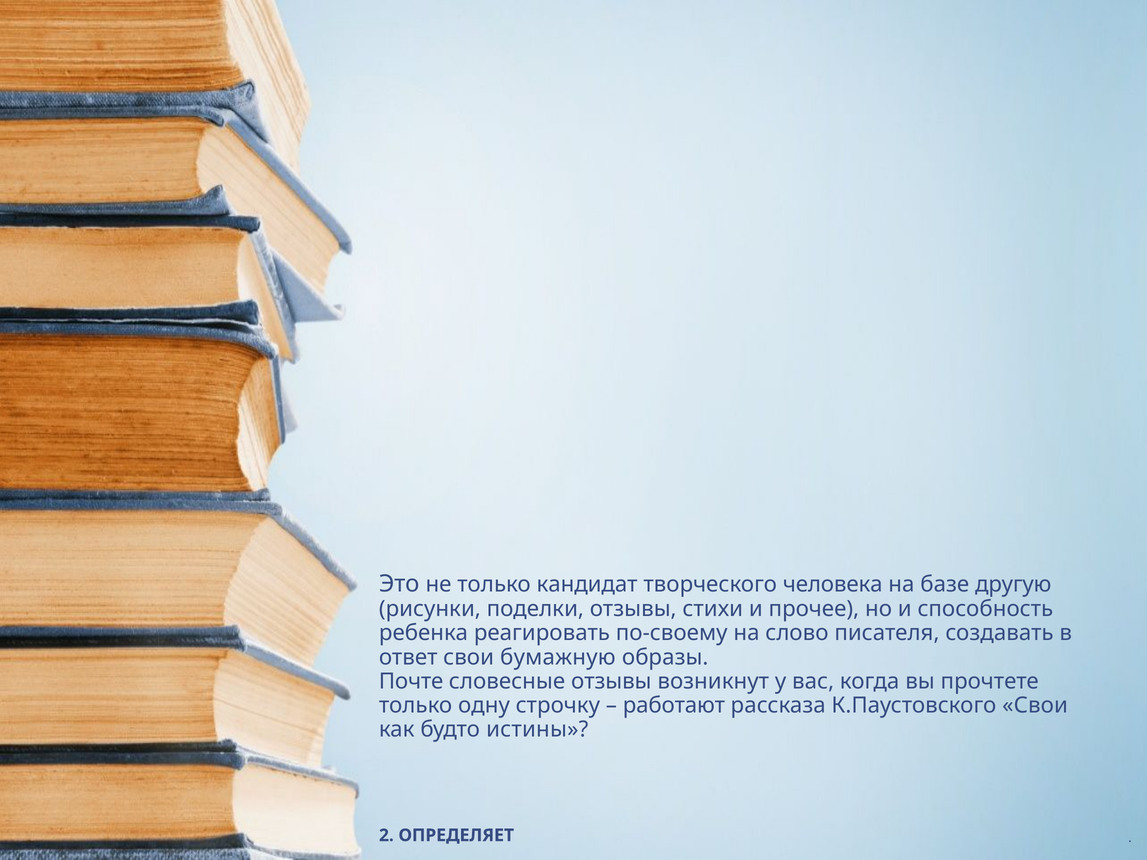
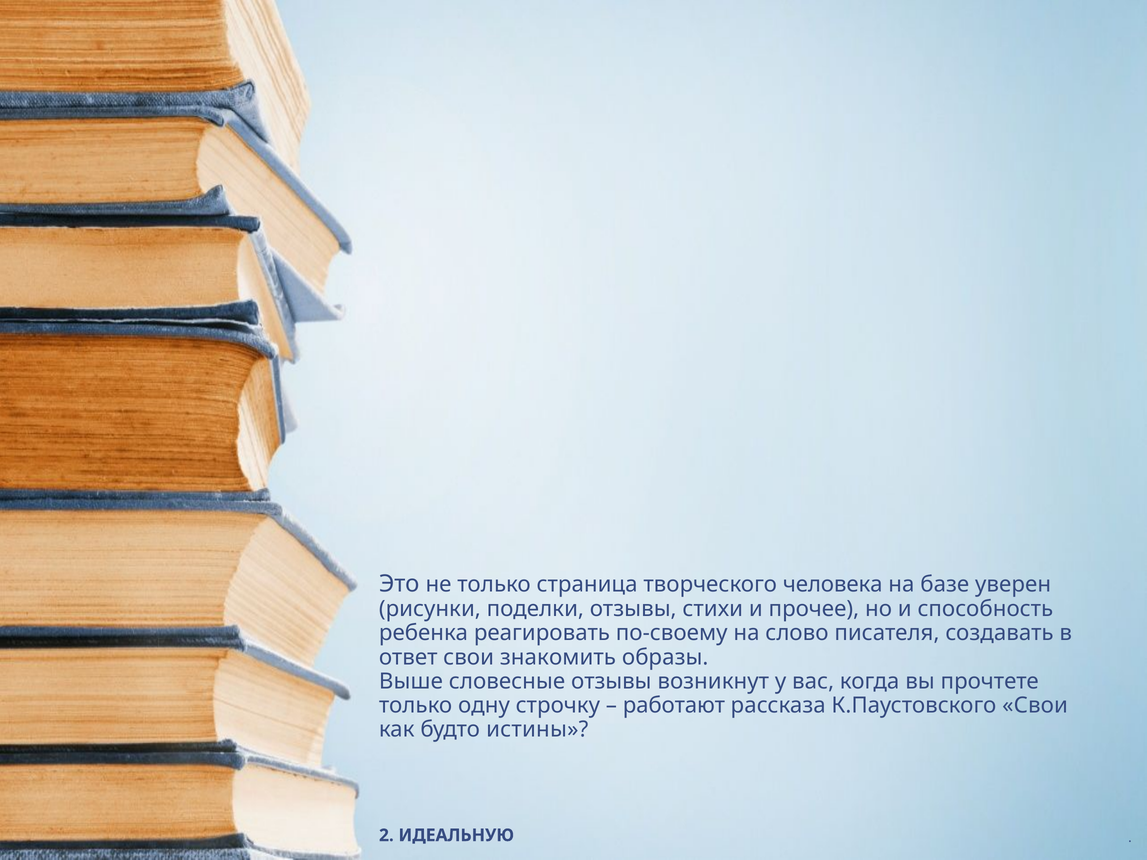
кандидат: кандидат -> страница (587, 585)
другую: другую -> уверен (1013, 585)
бумажную: бумажную -> знакомить (558, 657)
Почте: Почте -> Выше (411, 681)
ОПРЕДЕЛЯЕТ: ОПРЕДЕЛЯЕТ -> ИДЕАЛЬНУЮ (456, 836)
